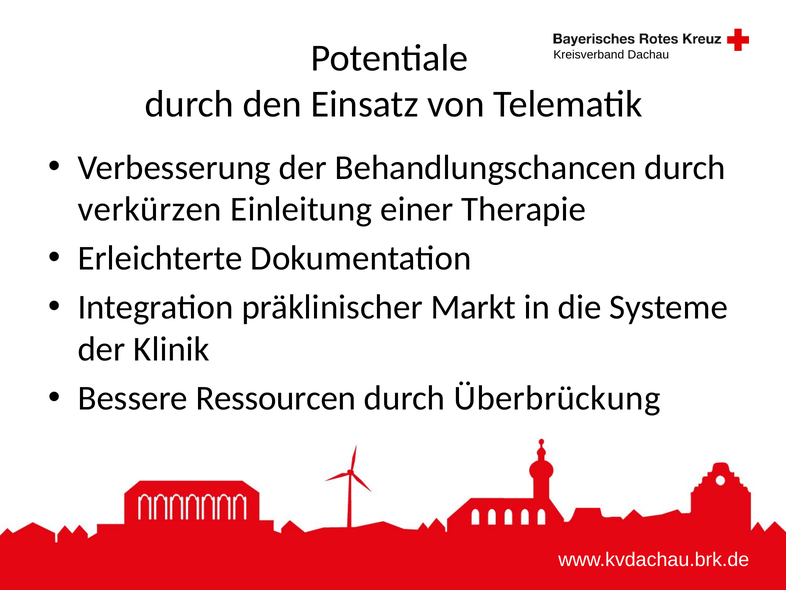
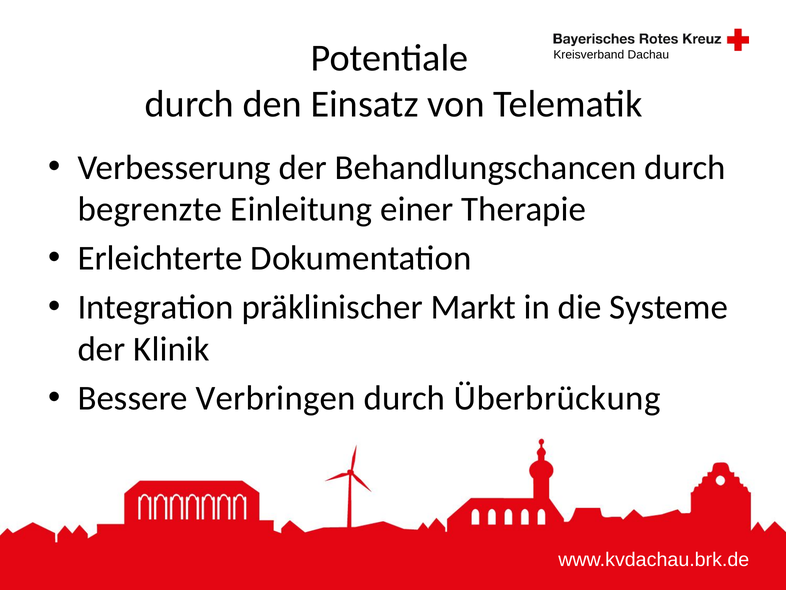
verkürzen: verkürzen -> begrenzte (150, 209)
Ressourcen: Ressourcen -> Verbringen (276, 398)
